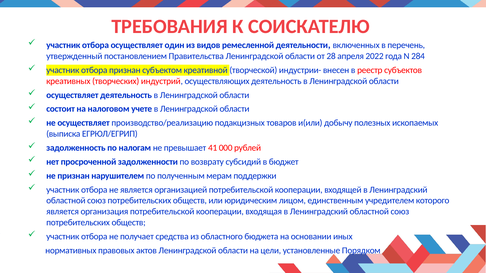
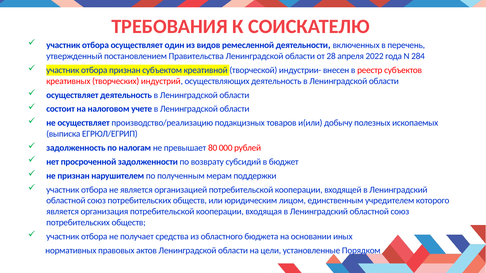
41: 41 -> 80 (213, 148)
